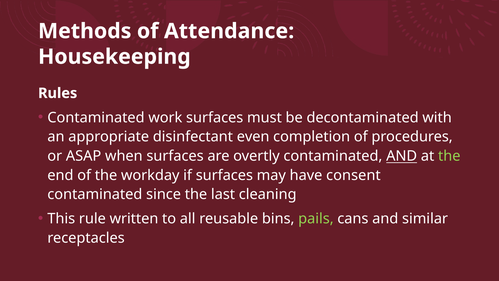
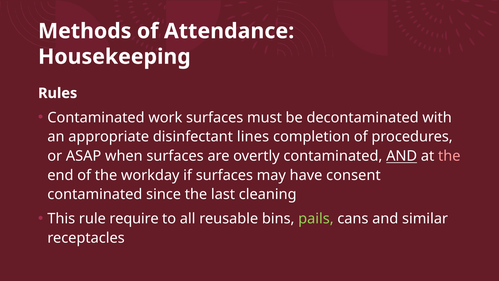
even: even -> lines (253, 137)
the colour: light green -> pink (449, 156)
written: written -> require (134, 219)
